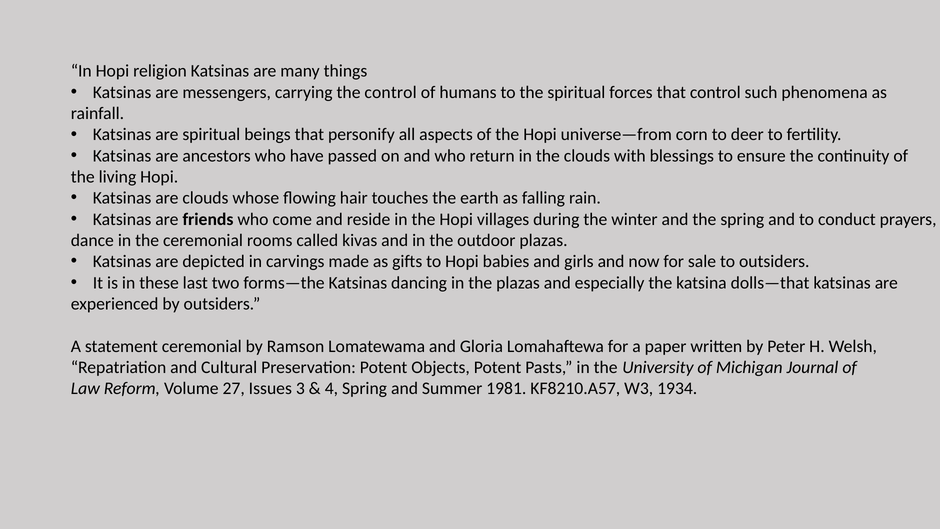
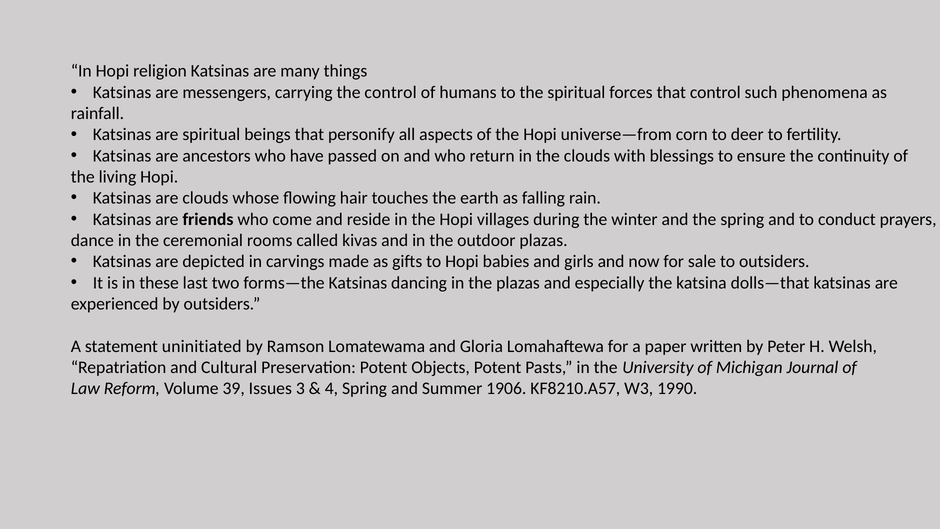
statement ceremonial: ceremonial -> uninitiated (202, 346)
27: 27 -> 39 (234, 388)
1981: 1981 -> 1906 (506, 388)
1934: 1934 -> 1990 (677, 388)
